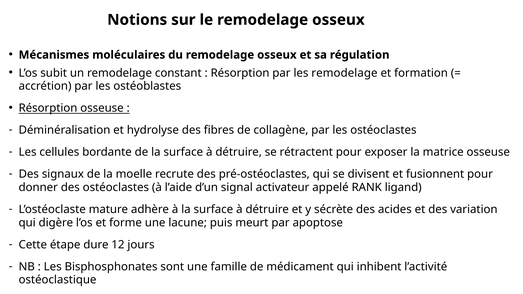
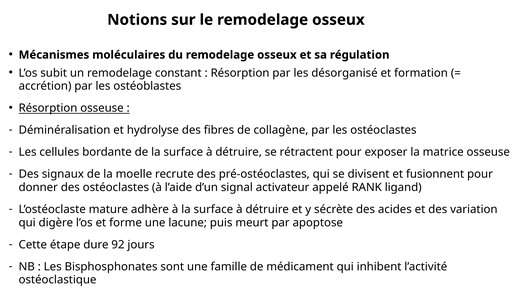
les remodelage: remodelage -> désorganisé (344, 73)
12: 12 -> 92 (118, 245)
